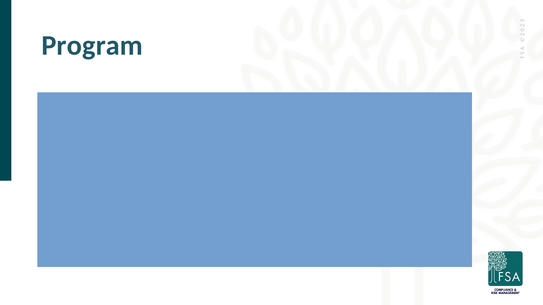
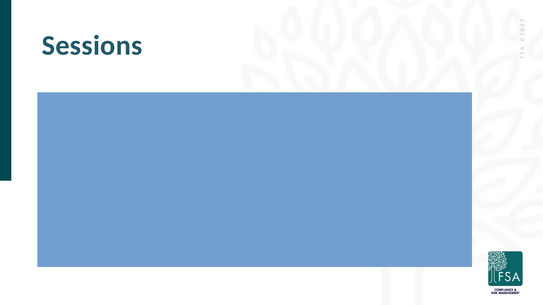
Program: Program -> Sessions (92, 46)
